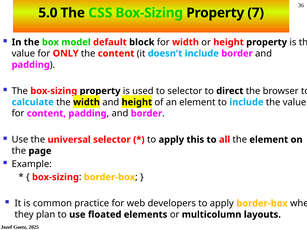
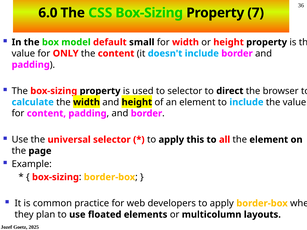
5.0: 5.0 -> 6.0 (48, 13)
block: block -> small (142, 42)
